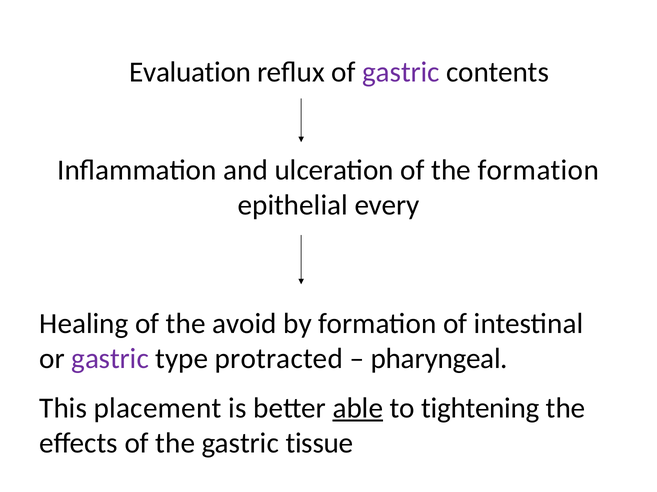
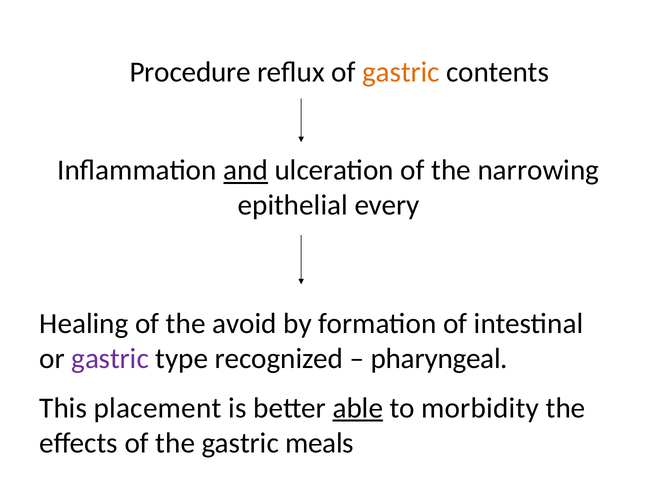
Evaluation: Evaluation -> Procedure (190, 72)
gastric colour: purple -> orange (401, 72)
and underline: none -> present (246, 171)
the formation: formation -> narrowing (538, 171)
protracted: protracted -> recognized (279, 359)
tightening: tightening -> morbidity (480, 409)
tissue: tissue -> meals (319, 444)
